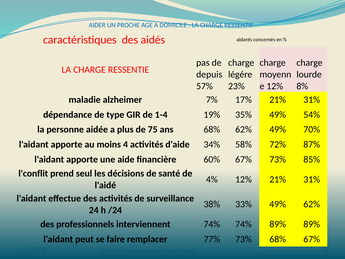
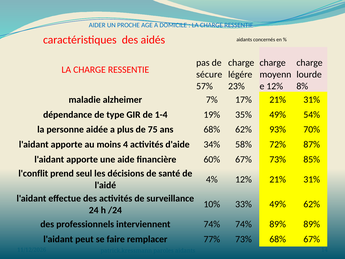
depuis: depuis -> sécure (209, 74)
62% 49%: 49% -> 93% (278, 129)
38%: 38% -> 10% (212, 204)
